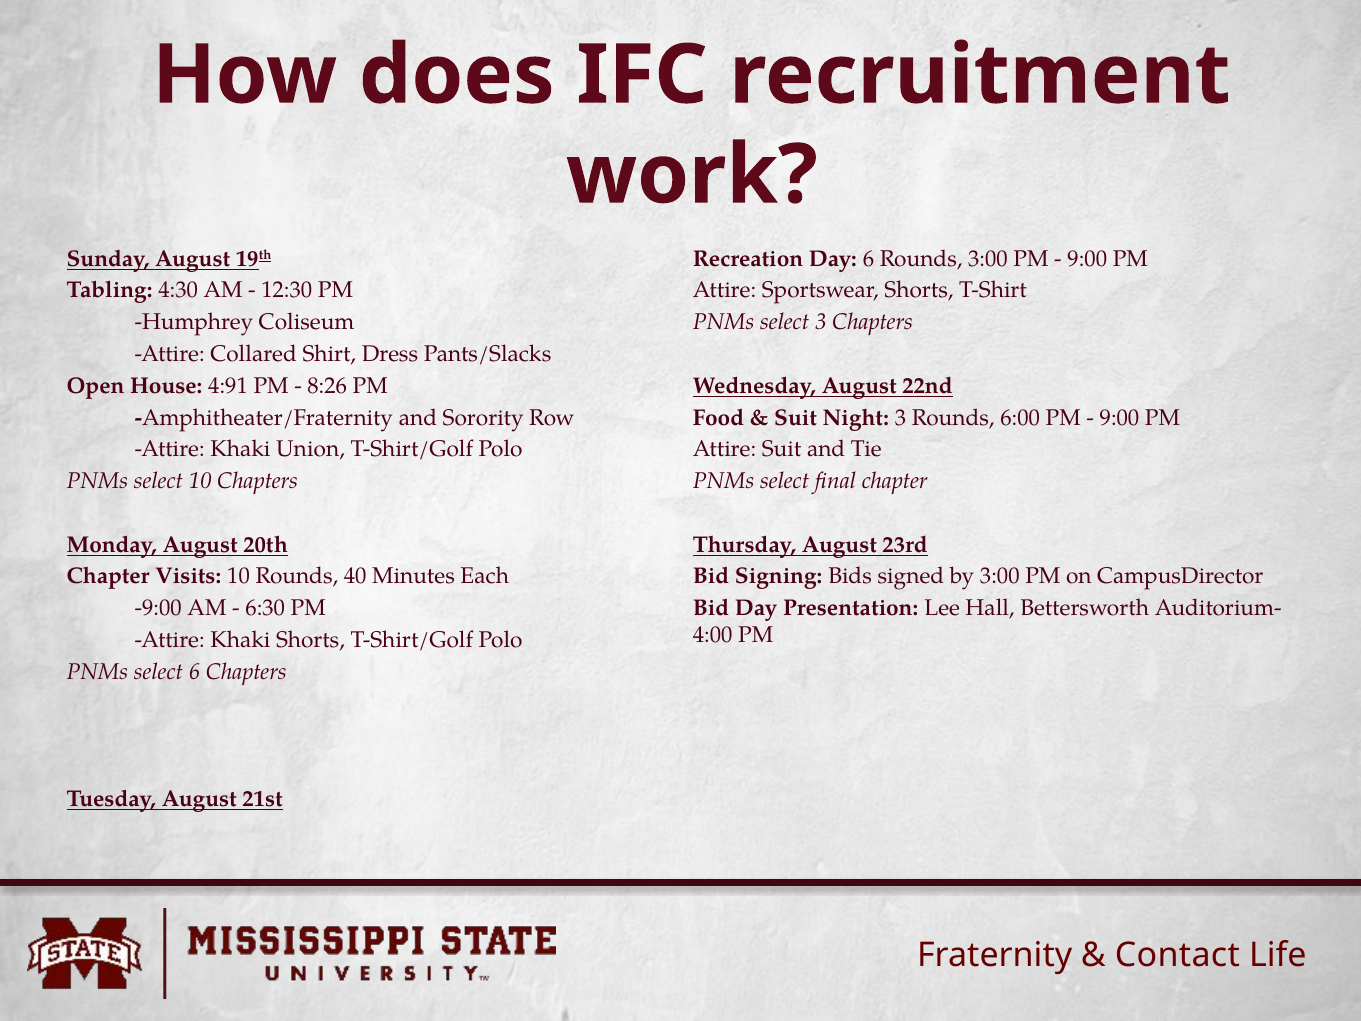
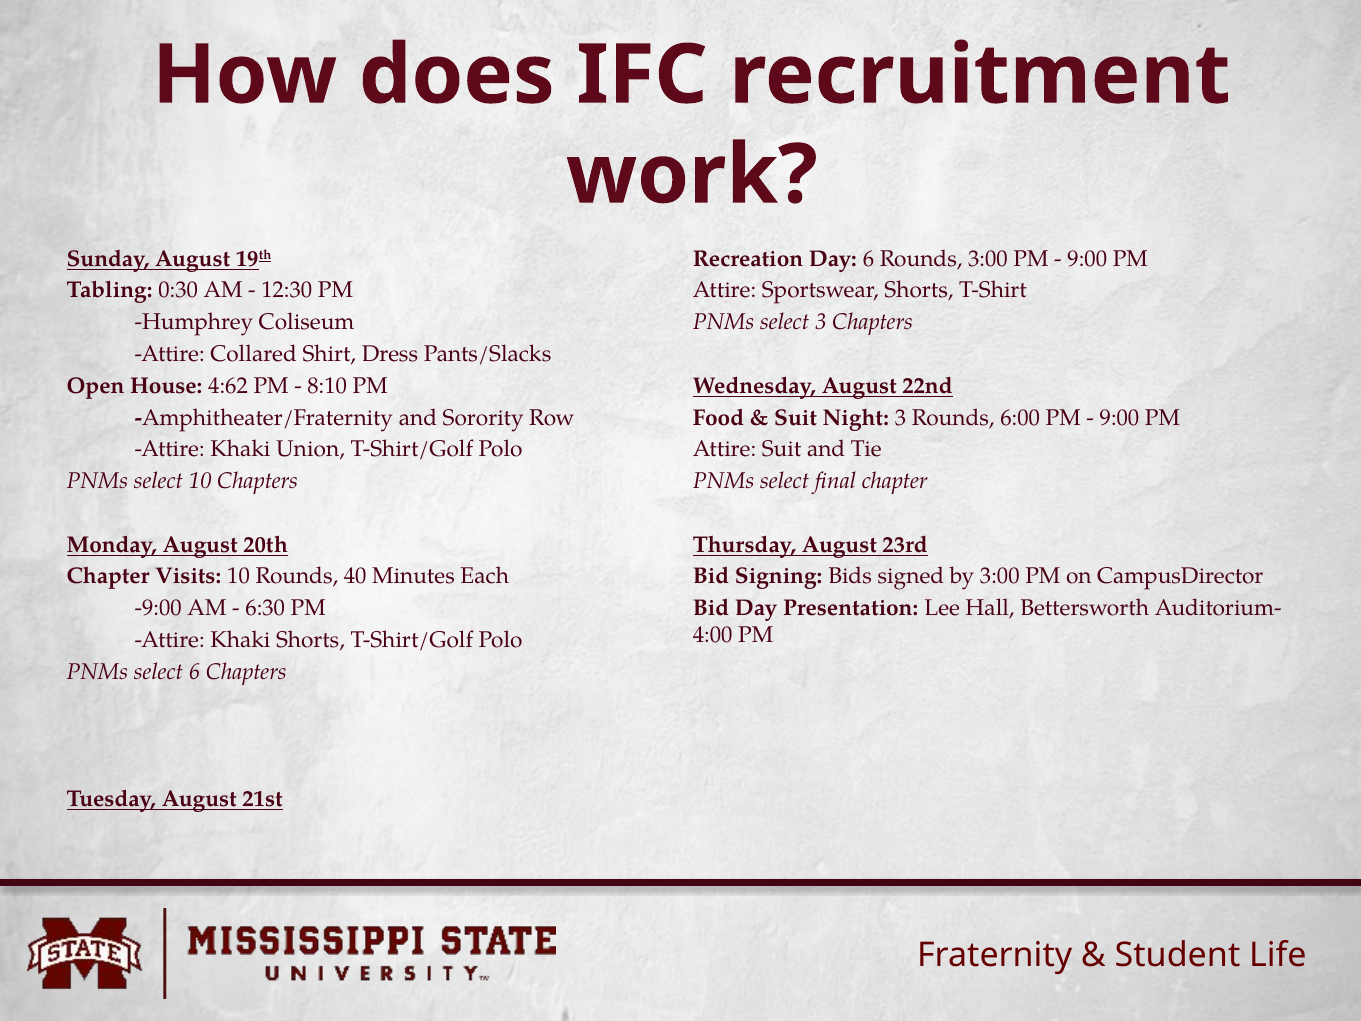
4:30: 4:30 -> 0:30 (178, 290)
4:91: 4:91 -> 4:62 (228, 386)
8:26: 8:26 -> 8:10 (327, 386)
Contact: Contact -> Student (1177, 955)
